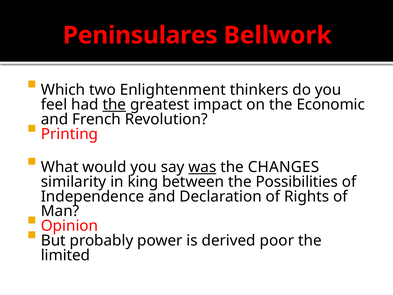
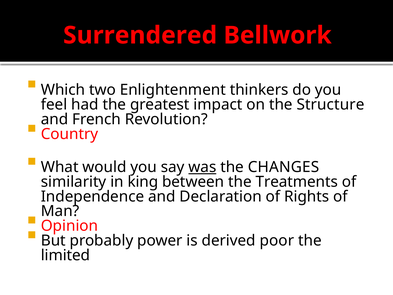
Peninsulares: Peninsulares -> Surrendered (140, 35)
the underline: present -> none (114, 105)
Economic: Economic -> Structure (331, 105)
Printing: Printing -> Country (69, 134)
Possibilities: Possibilities -> Treatments (297, 182)
